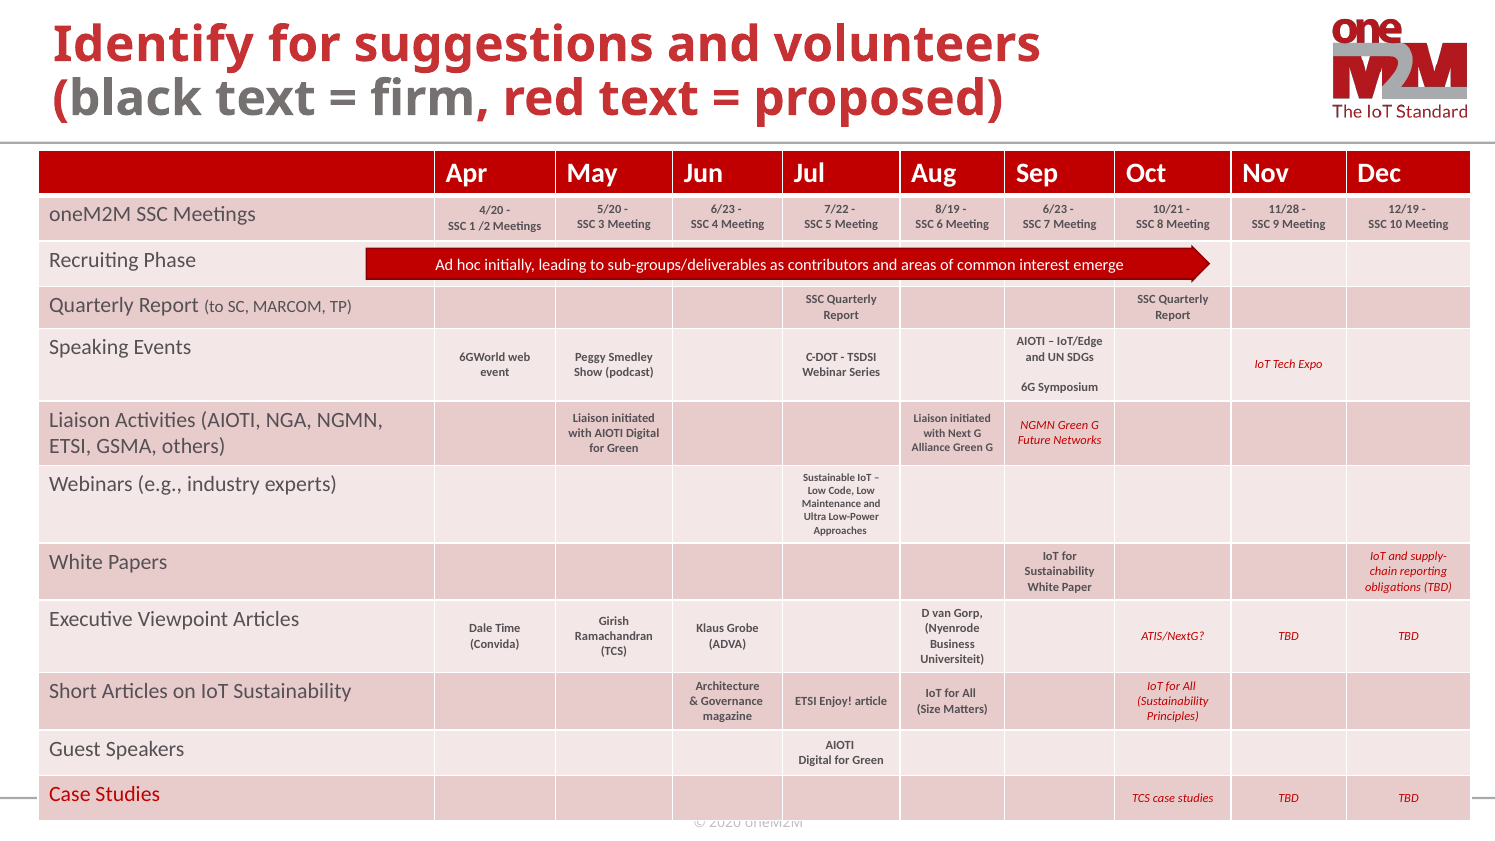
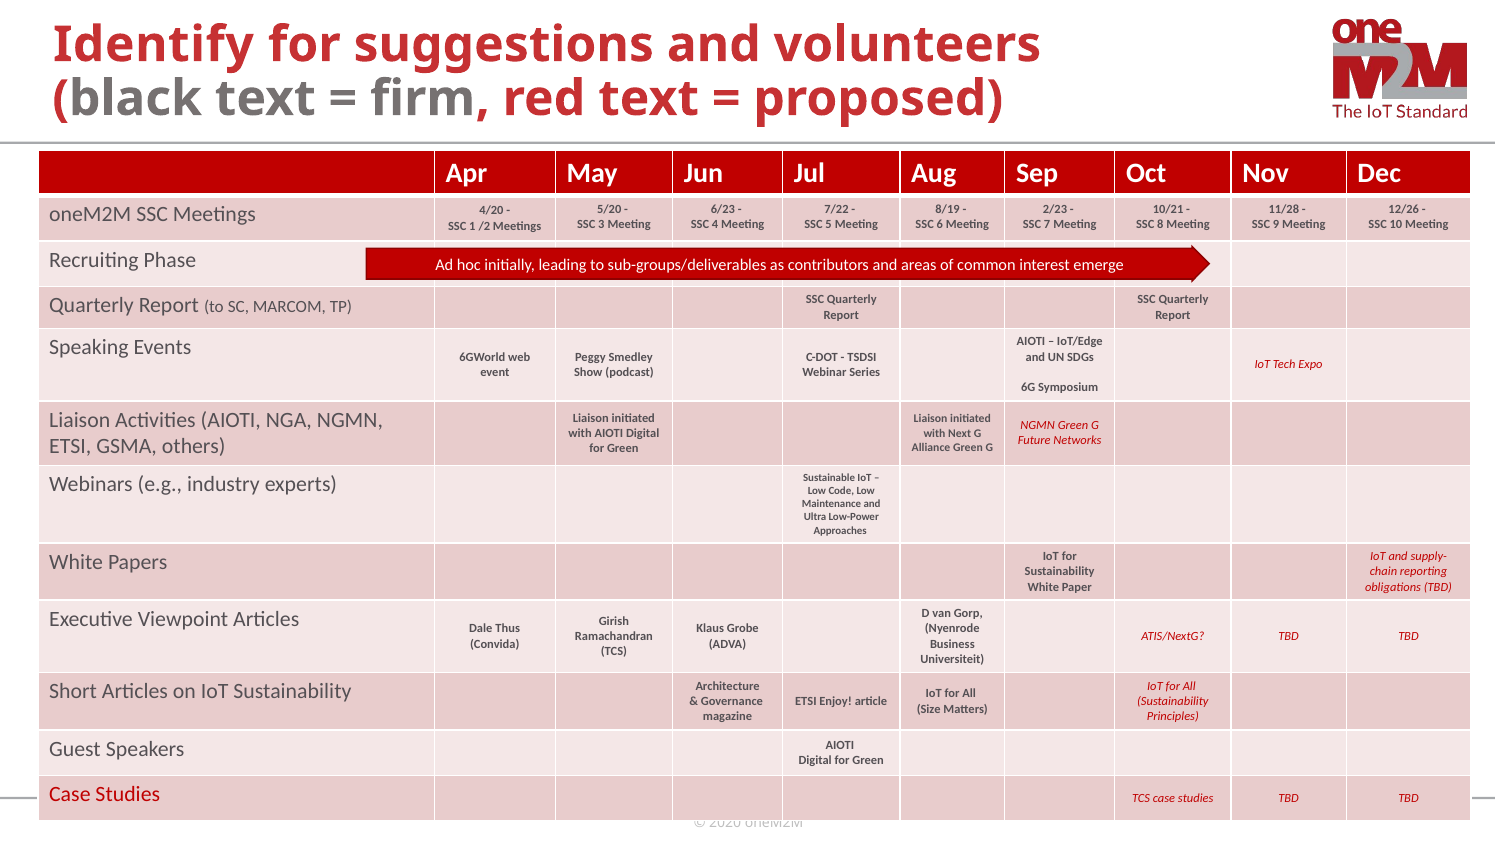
6/23: 6/23 -> 2/23 (1055, 209)
12/19: 12/19 -> 12/26 (1404, 209)
Time: Time -> Thus (508, 629)
